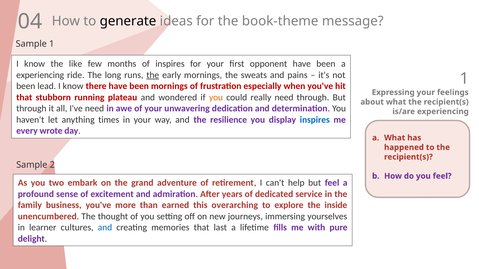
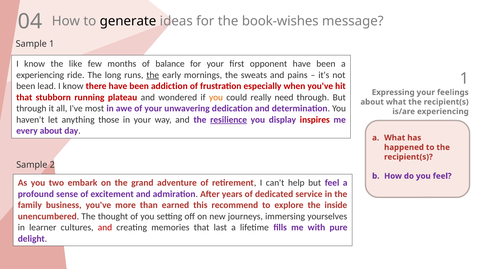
book-theme: book-theme -> book-wishes (280, 21)
of inspires: inspires -> balance (170, 64)
been mornings: mornings -> addiction (169, 86)
I've need: need -> most (95, 109)
times: times -> those (109, 120)
resilience underline: none -> present (229, 120)
inspires colour: blue -> red (315, 120)
every wrote: wrote -> about (51, 131)
overarching: overarching -> recommend (235, 206)
and colour: blue -> red (105, 228)
